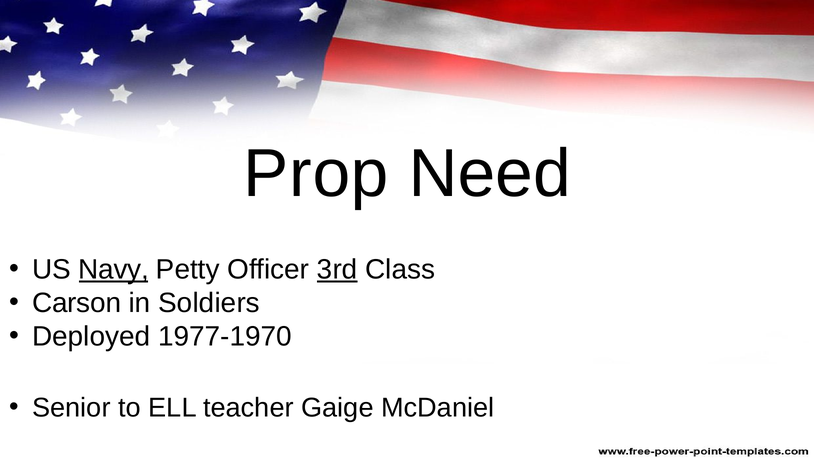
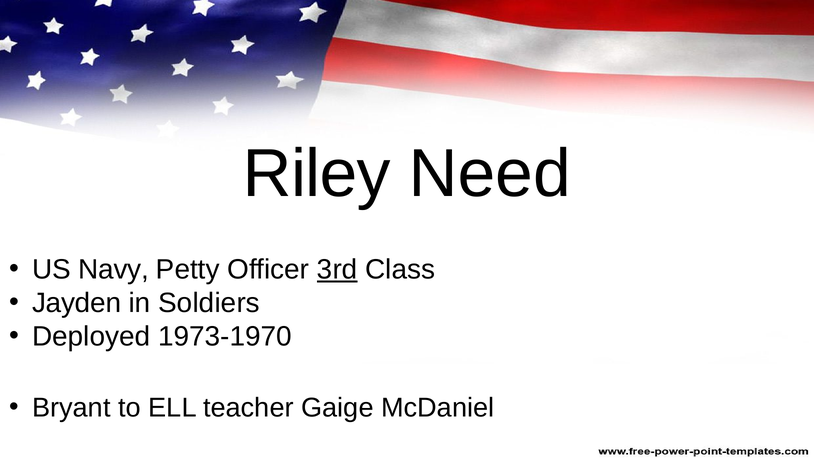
Prop: Prop -> Riley (317, 174)
Navy underline: present -> none (114, 269)
Carson: Carson -> Jayden (77, 303)
1977-1970: 1977-1970 -> 1973-1970 (225, 337)
Senior: Senior -> Bryant (71, 408)
